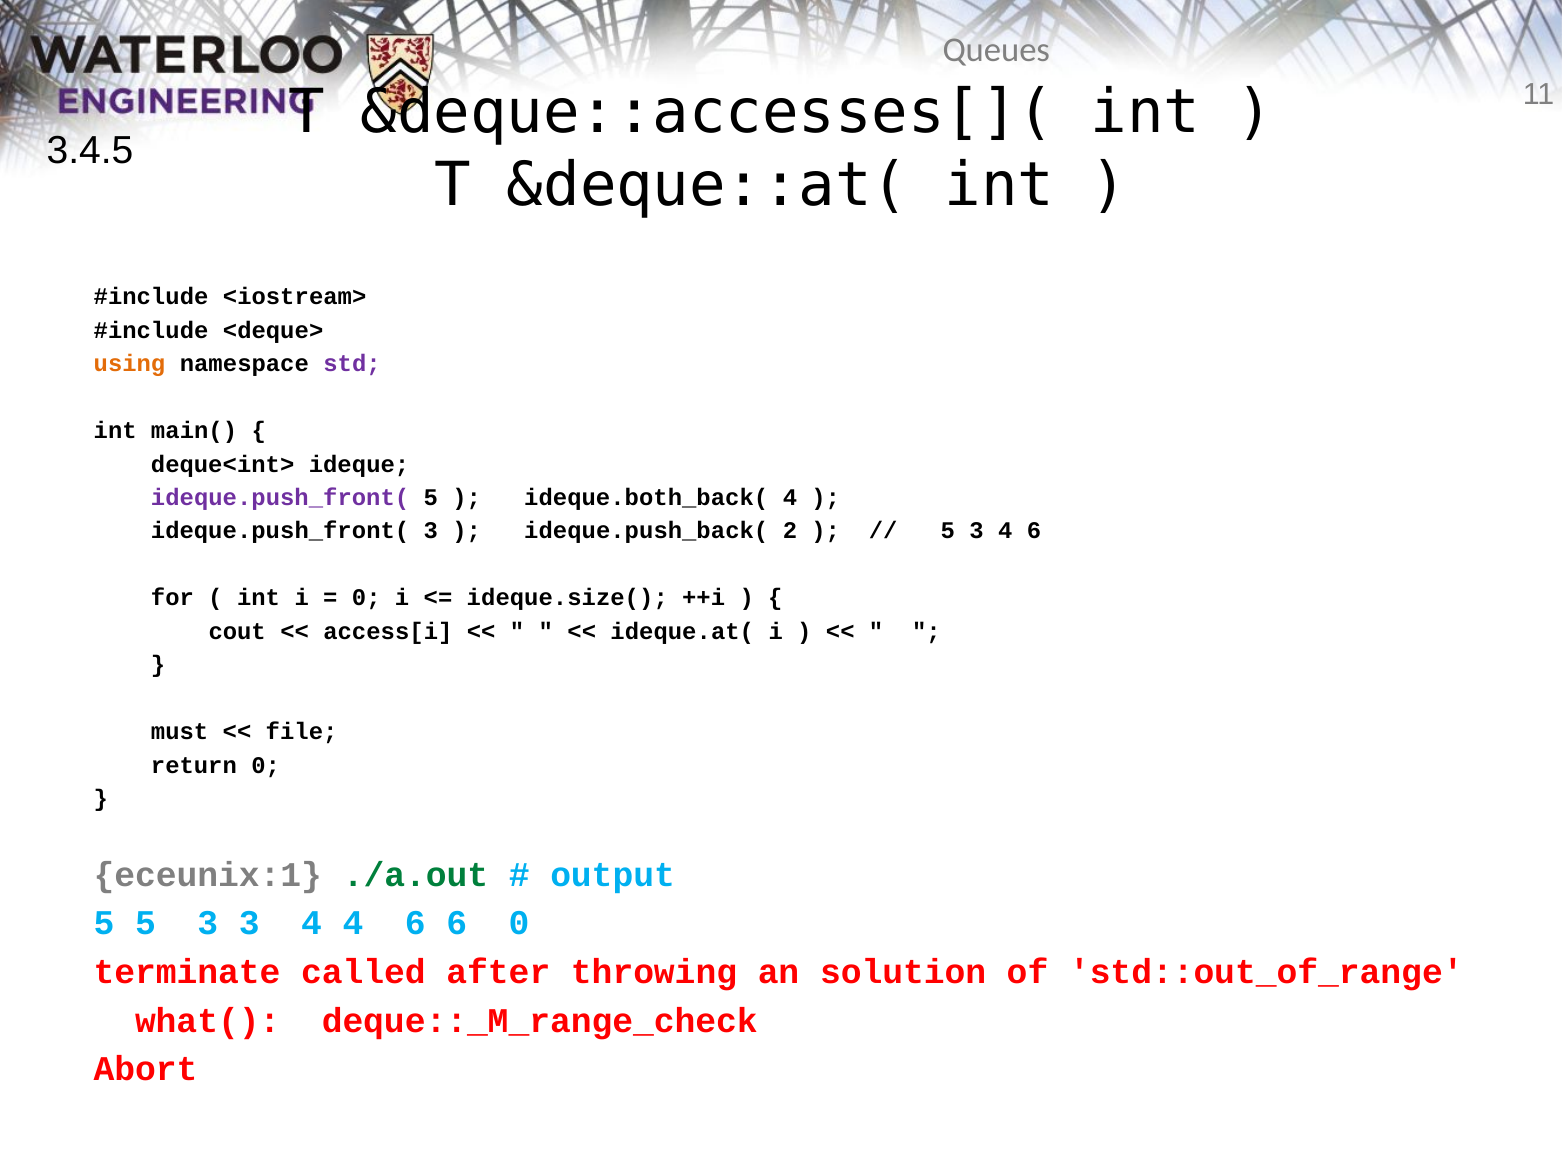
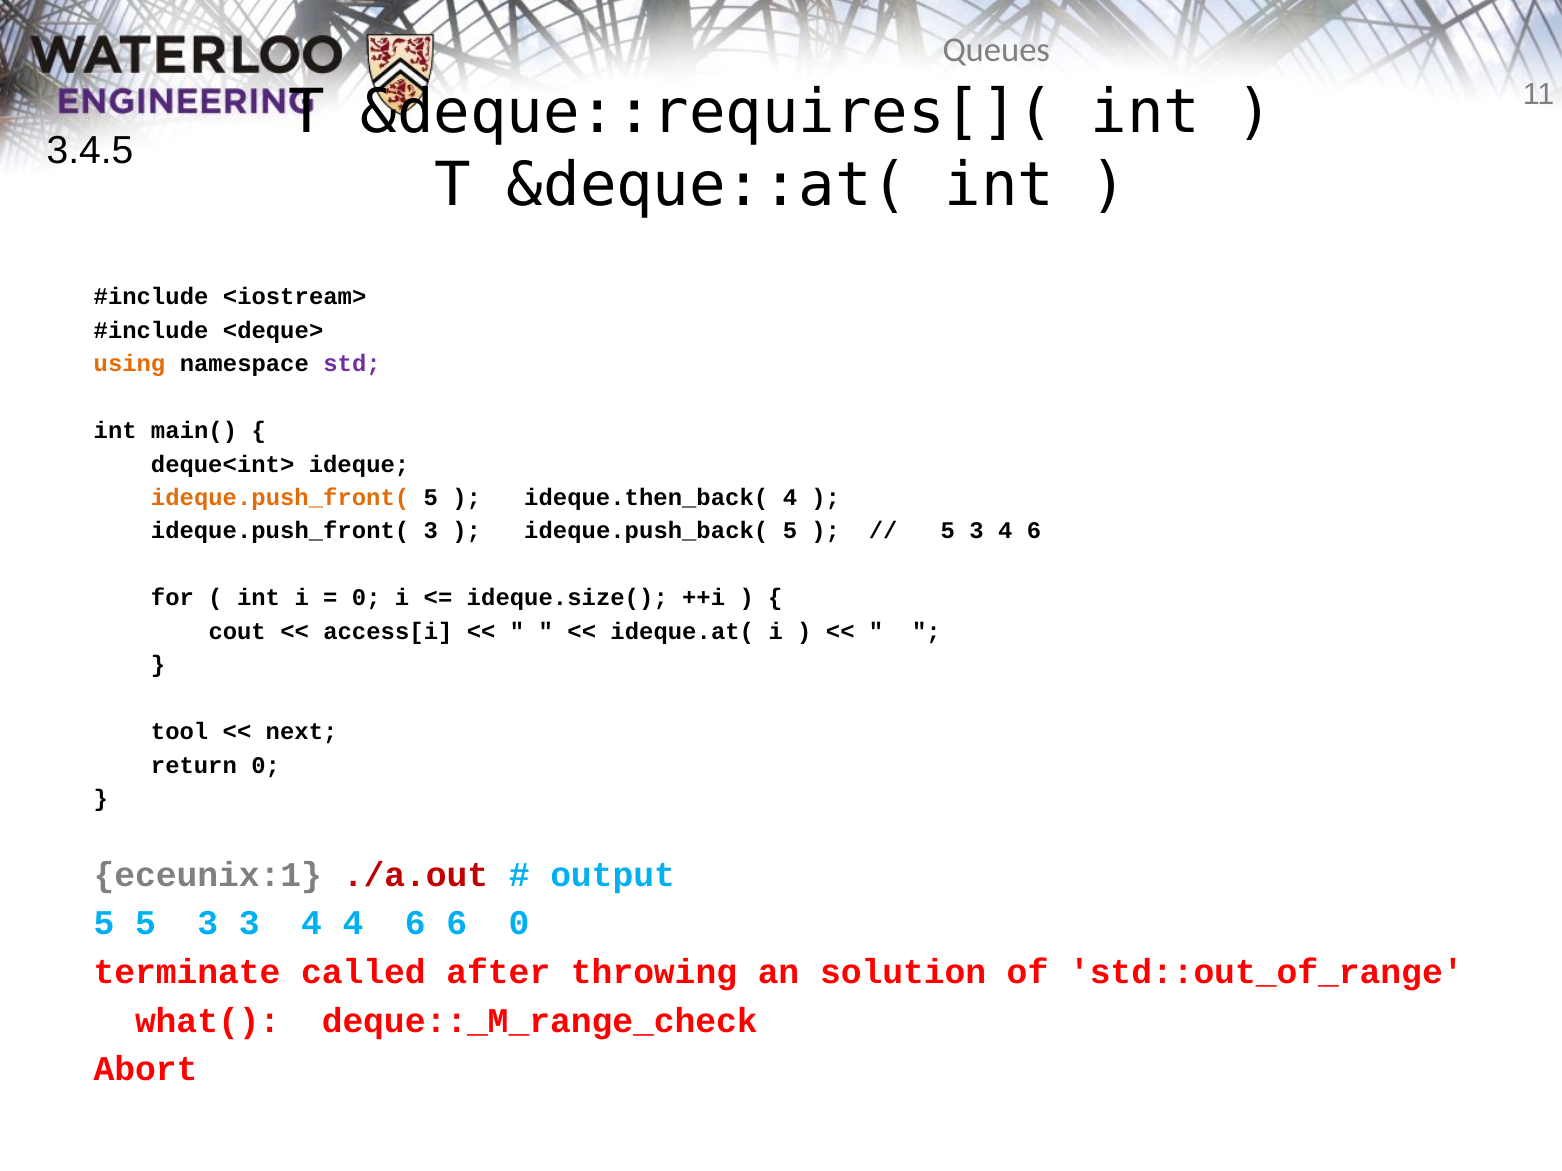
&deque::accesses[](: &deque::accesses[]( -> &deque::requires[]( (708, 112)
ideque.push_front( colour: purple -> orange (280, 498)
ideque.both_back(: ideque.both_back( -> ideque.then_back( (646, 498)
ideque.push_back( 2: 2 -> 5 (790, 531)
must: must -> tool (180, 732)
file: file -> next (302, 732)
./a.out colour: green -> red (415, 875)
